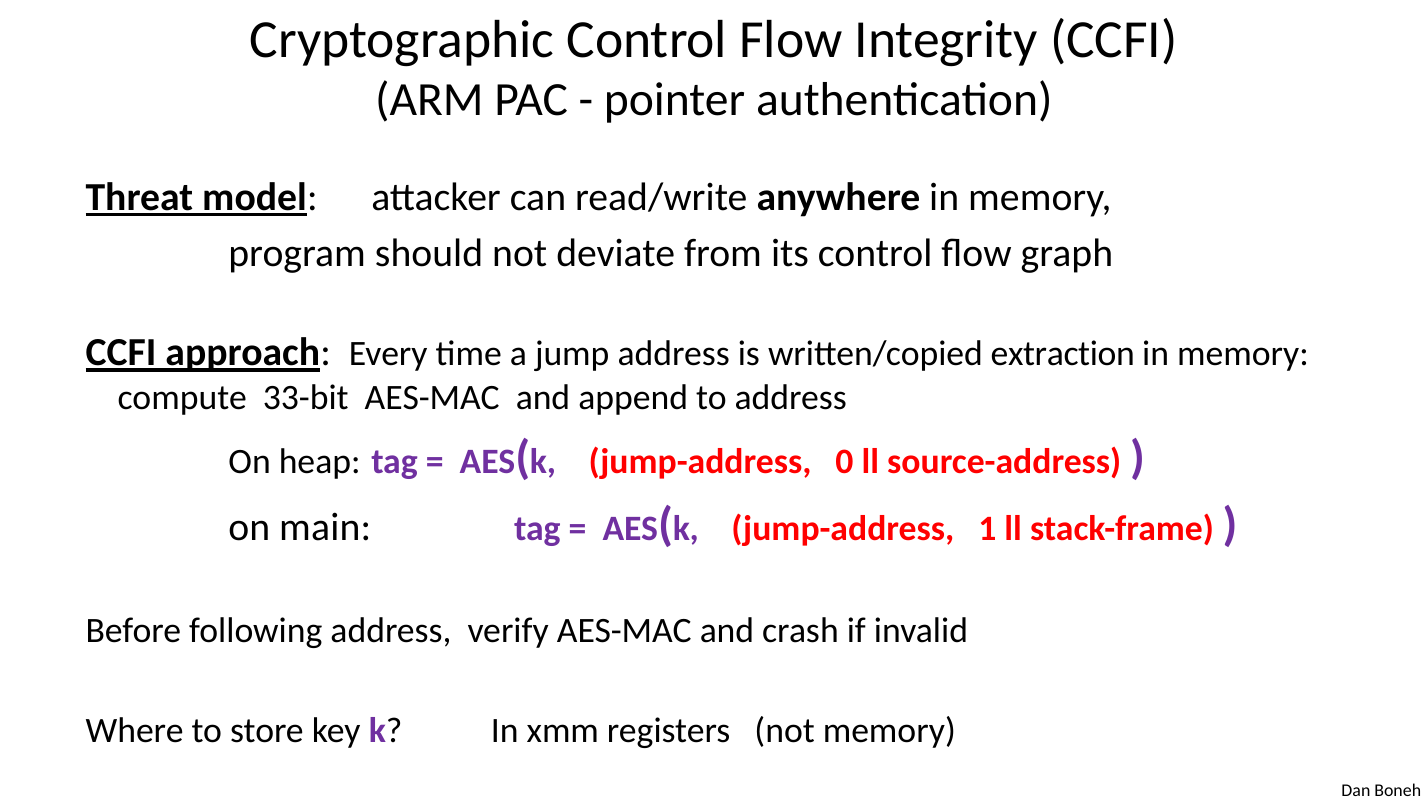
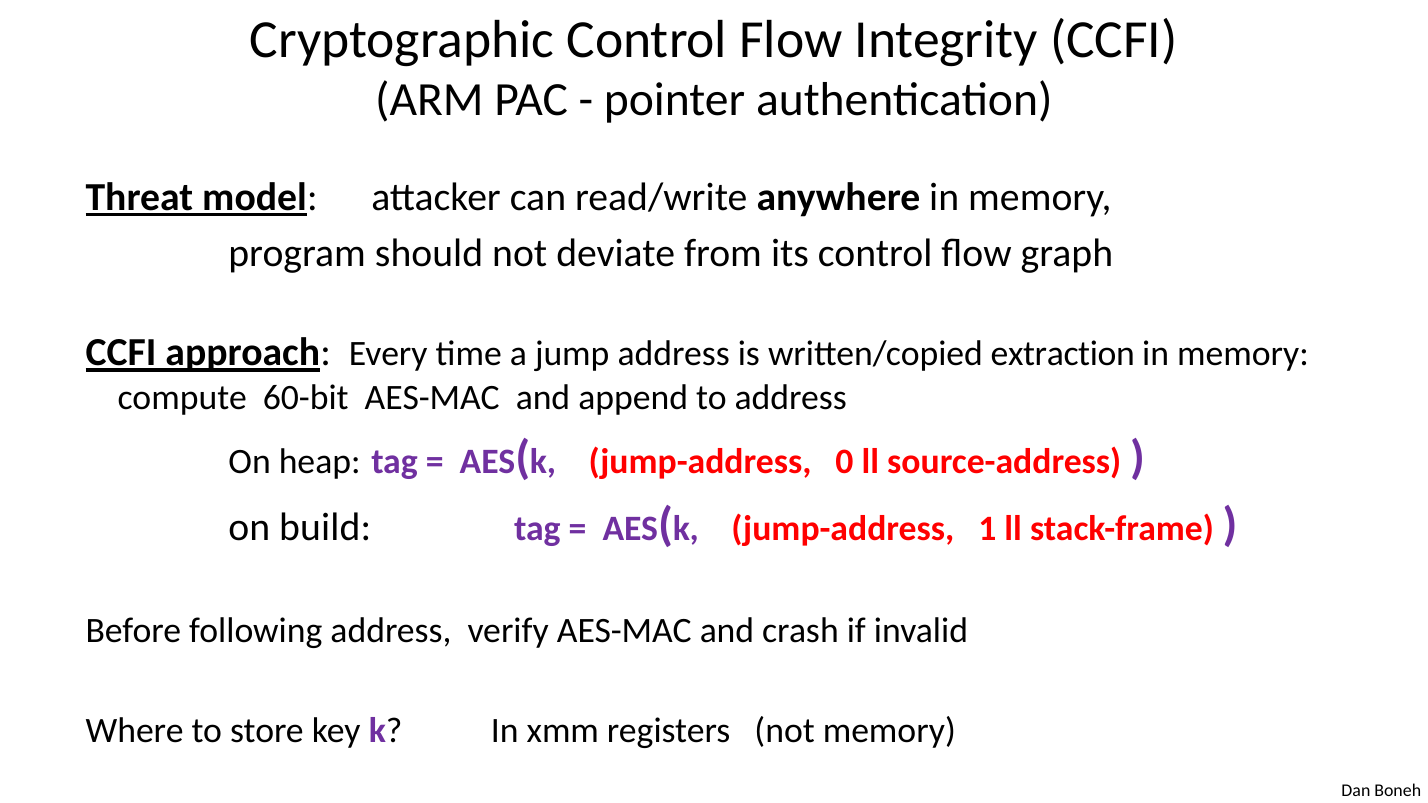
33-bit: 33-bit -> 60-bit (306, 398)
main: main -> build (325, 527)
